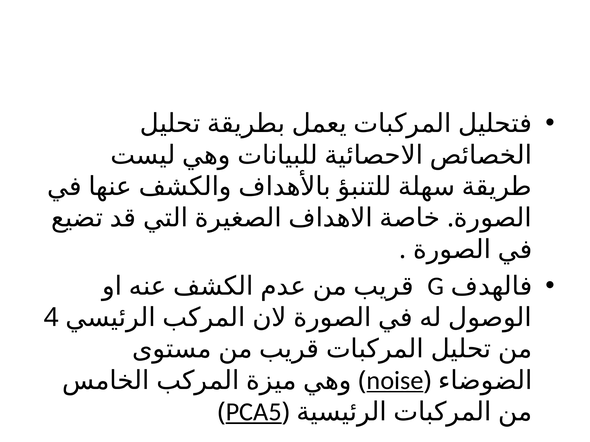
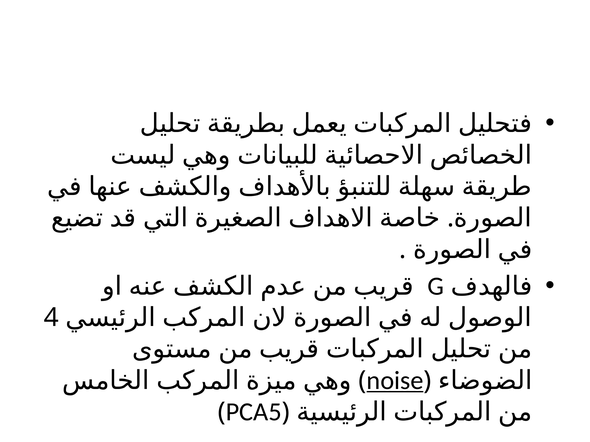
PCA5 underline: present -> none (254, 412)
